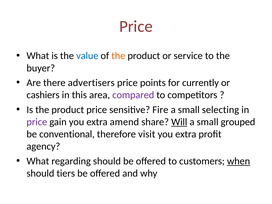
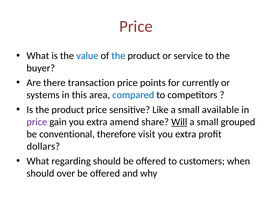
the colour: orange -> blue (118, 56)
advertisers: advertisers -> transaction (91, 83)
cashiers: cashiers -> systems (43, 95)
compared colour: purple -> blue (133, 95)
Fire: Fire -> Like (160, 110)
selecting: selecting -> available (221, 110)
agency: agency -> dollars (43, 146)
when underline: present -> none (239, 161)
tiers: tiers -> over (66, 173)
